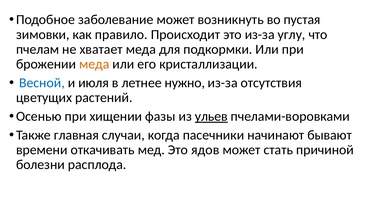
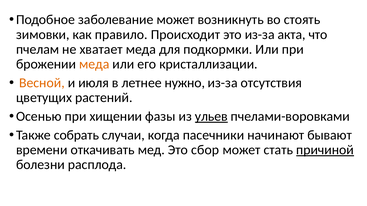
пустая: пустая -> стоять (302, 20)
углу: углу -> акта (292, 35)
Весной colour: blue -> orange (42, 83)
главная: главная -> собрать (76, 135)
ядов: ядов -> сбор (205, 150)
причиной underline: none -> present (325, 150)
